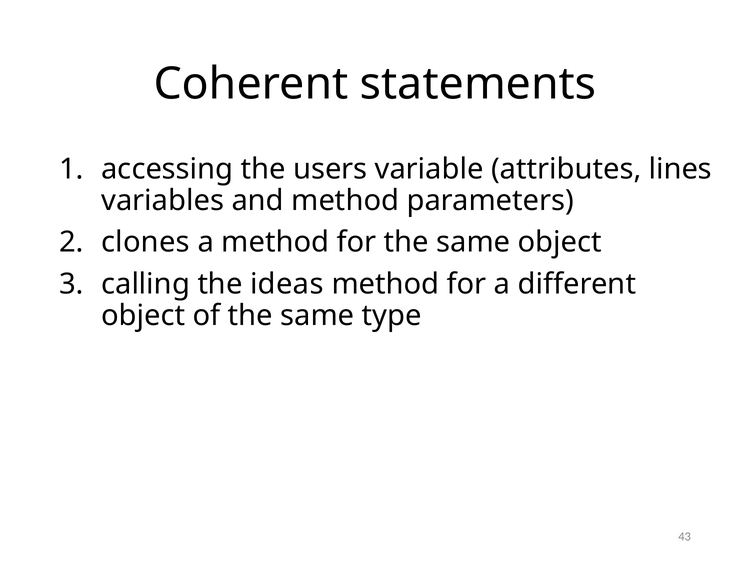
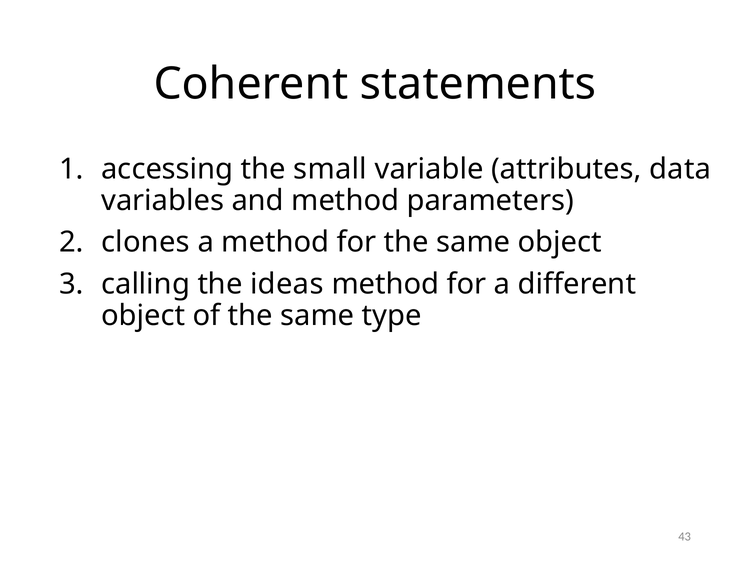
users: users -> small (330, 169)
lines: lines -> data (680, 169)
